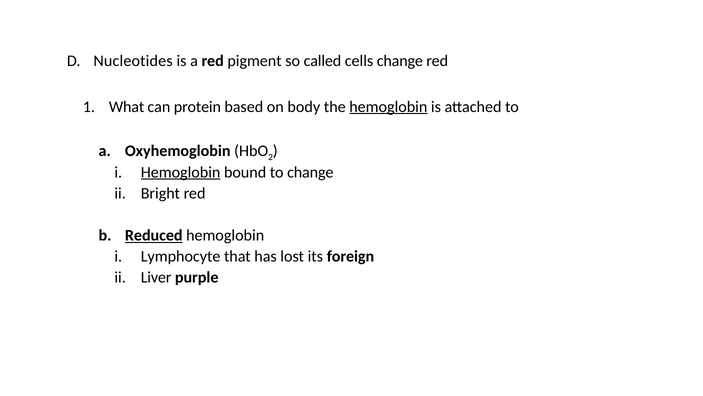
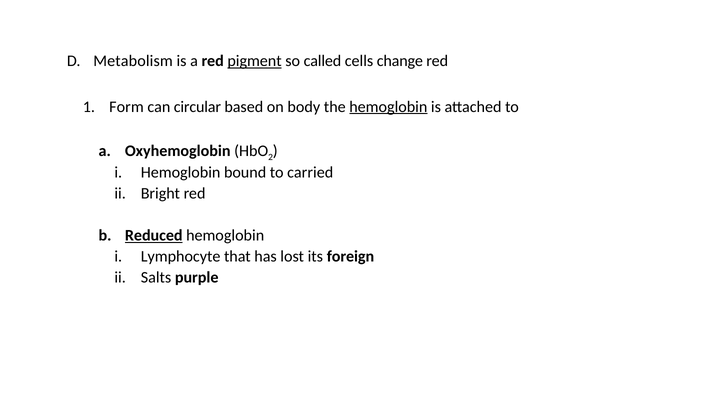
Nucleotides: Nucleotides -> Metabolism (133, 61)
pigment underline: none -> present (255, 61)
What: What -> Form (126, 107)
protein: protein -> circular (197, 107)
Hemoglobin underline: present -> none (181, 172)
to change: change -> carried (310, 172)
Liver: Liver -> Salts (156, 277)
